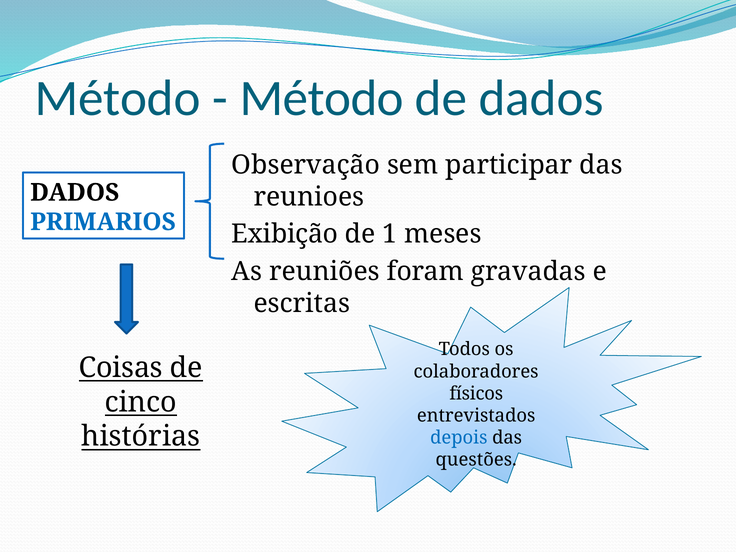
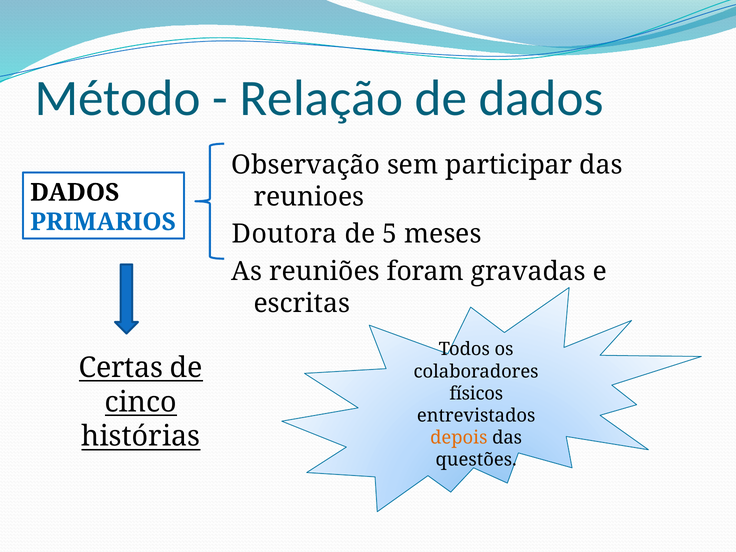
Método: Método -> Relação (321, 99)
Exibição: Exibição -> Doutora (285, 234)
1: 1 -> 5 (390, 234)
Coisas: Coisas -> Certas (121, 368)
depois colour: blue -> orange (459, 438)
